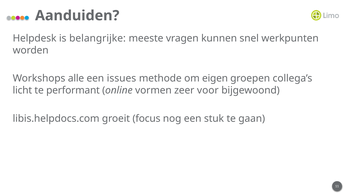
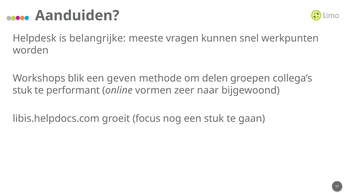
alle: alle -> blik (76, 79)
issues: issues -> geven (121, 79)
eigen: eigen -> delen (215, 79)
licht: licht -> stuk (22, 91)
voor: voor -> naar (208, 91)
